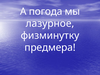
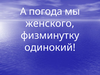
лазурное: лазурное -> женского (50, 23)
предмера: предмера -> одинокий (50, 47)
